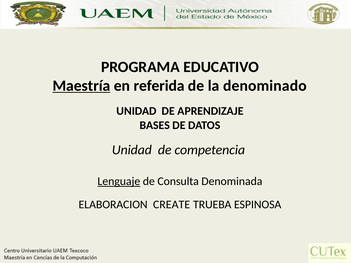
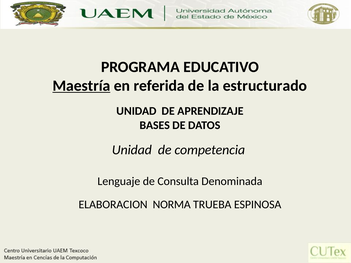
denominado: denominado -> estructurado (265, 86)
Lenguaje underline: present -> none (119, 181)
CREATE: CREATE -> NORMA (172, 205)
